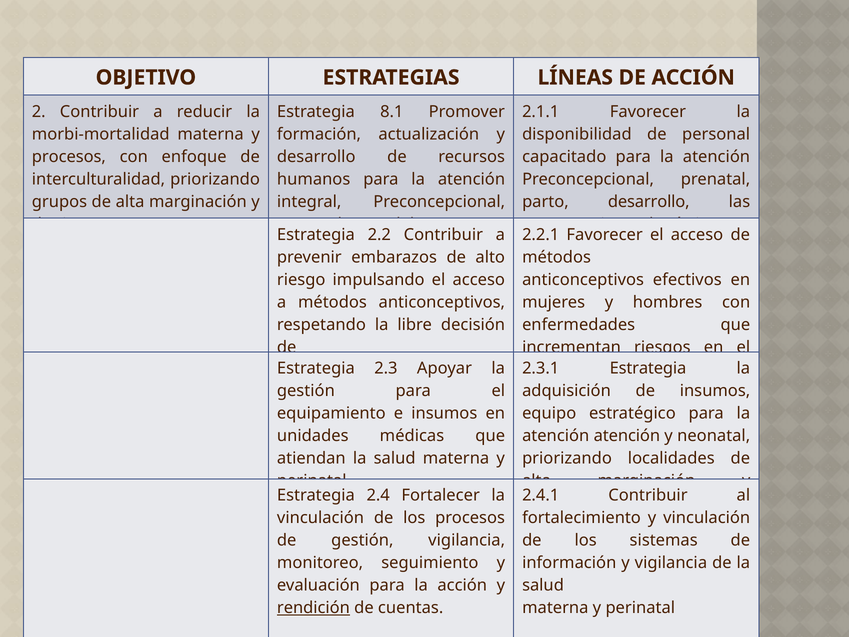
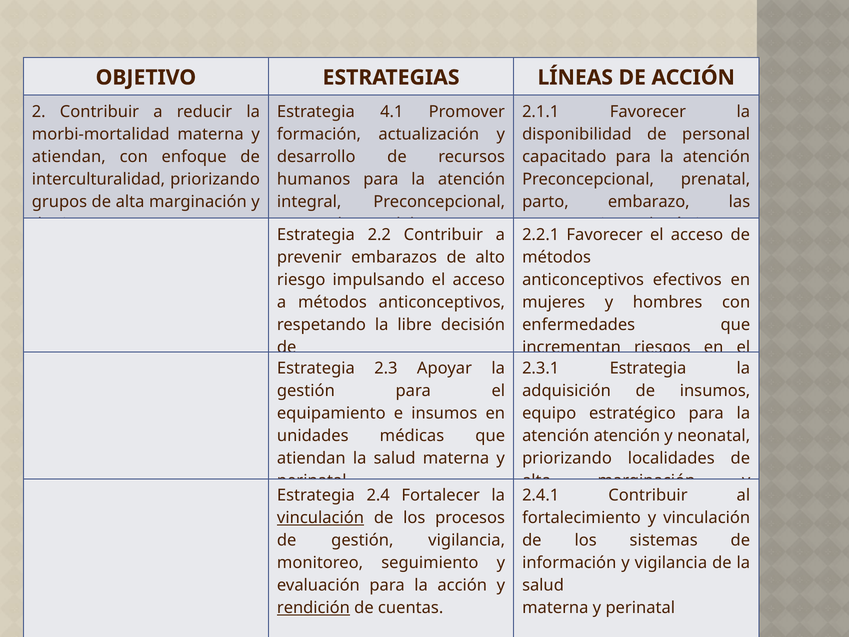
8.1: 8.1 -> 4.1 (392, 112)
procesos: procesos -> atiendan (69, 156)
parto desarrollo: desarrollo -> embarazo (649, 201)
vinculación underline: none -> present (320, 518)
